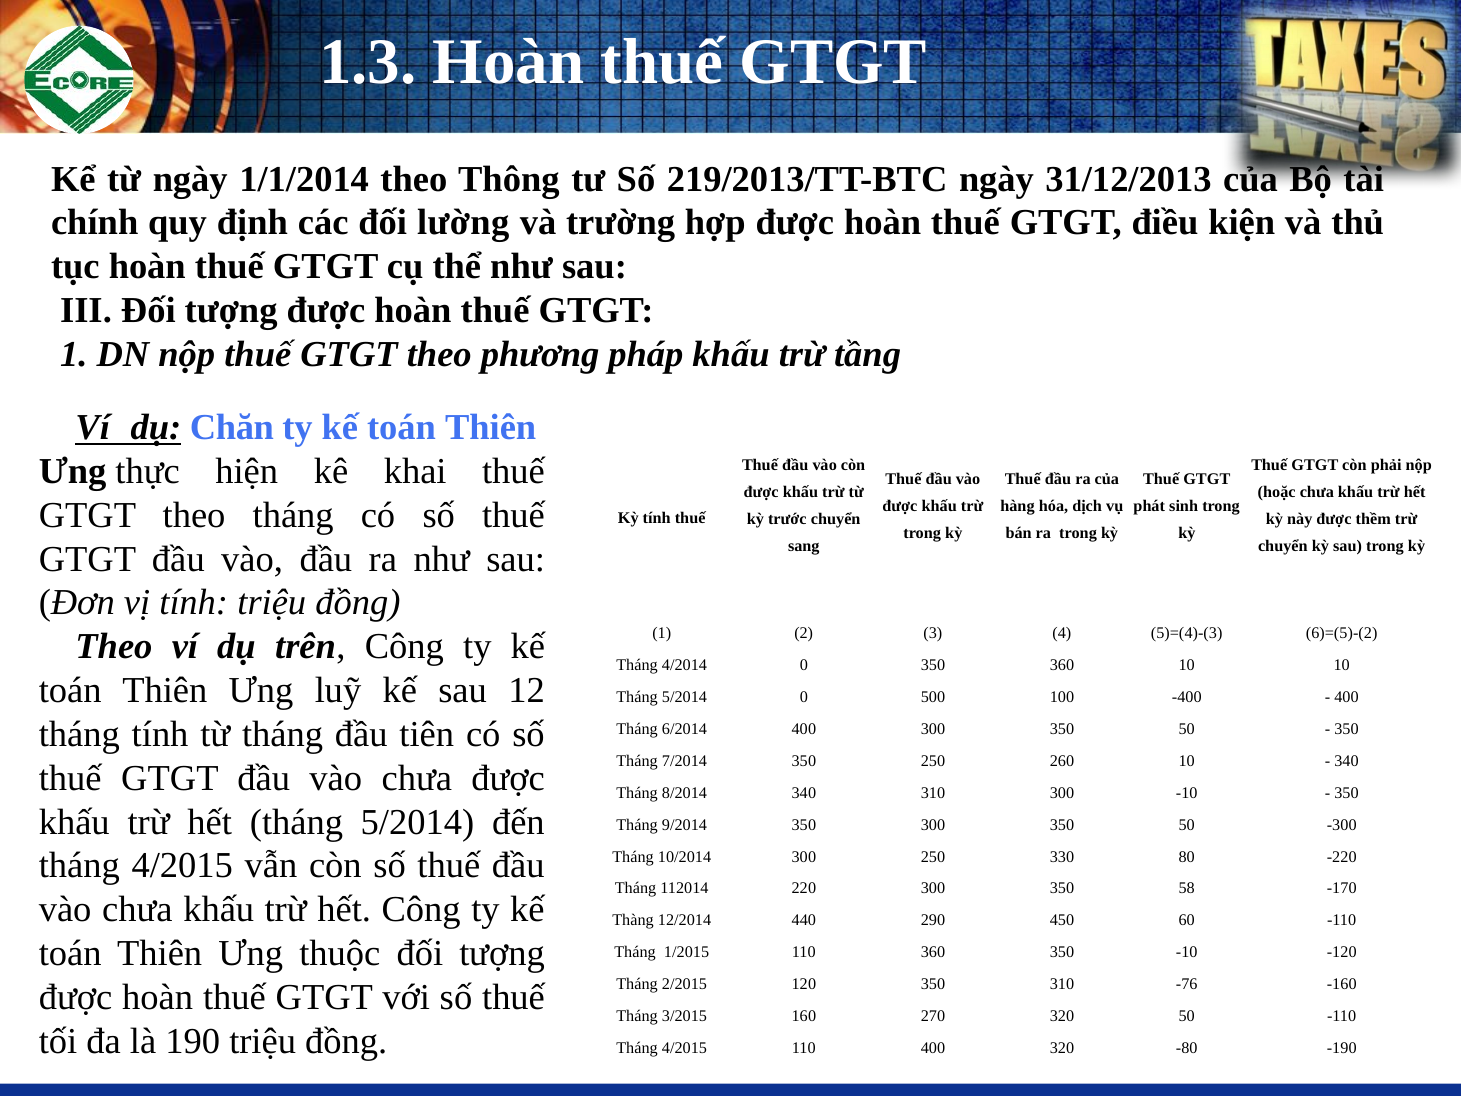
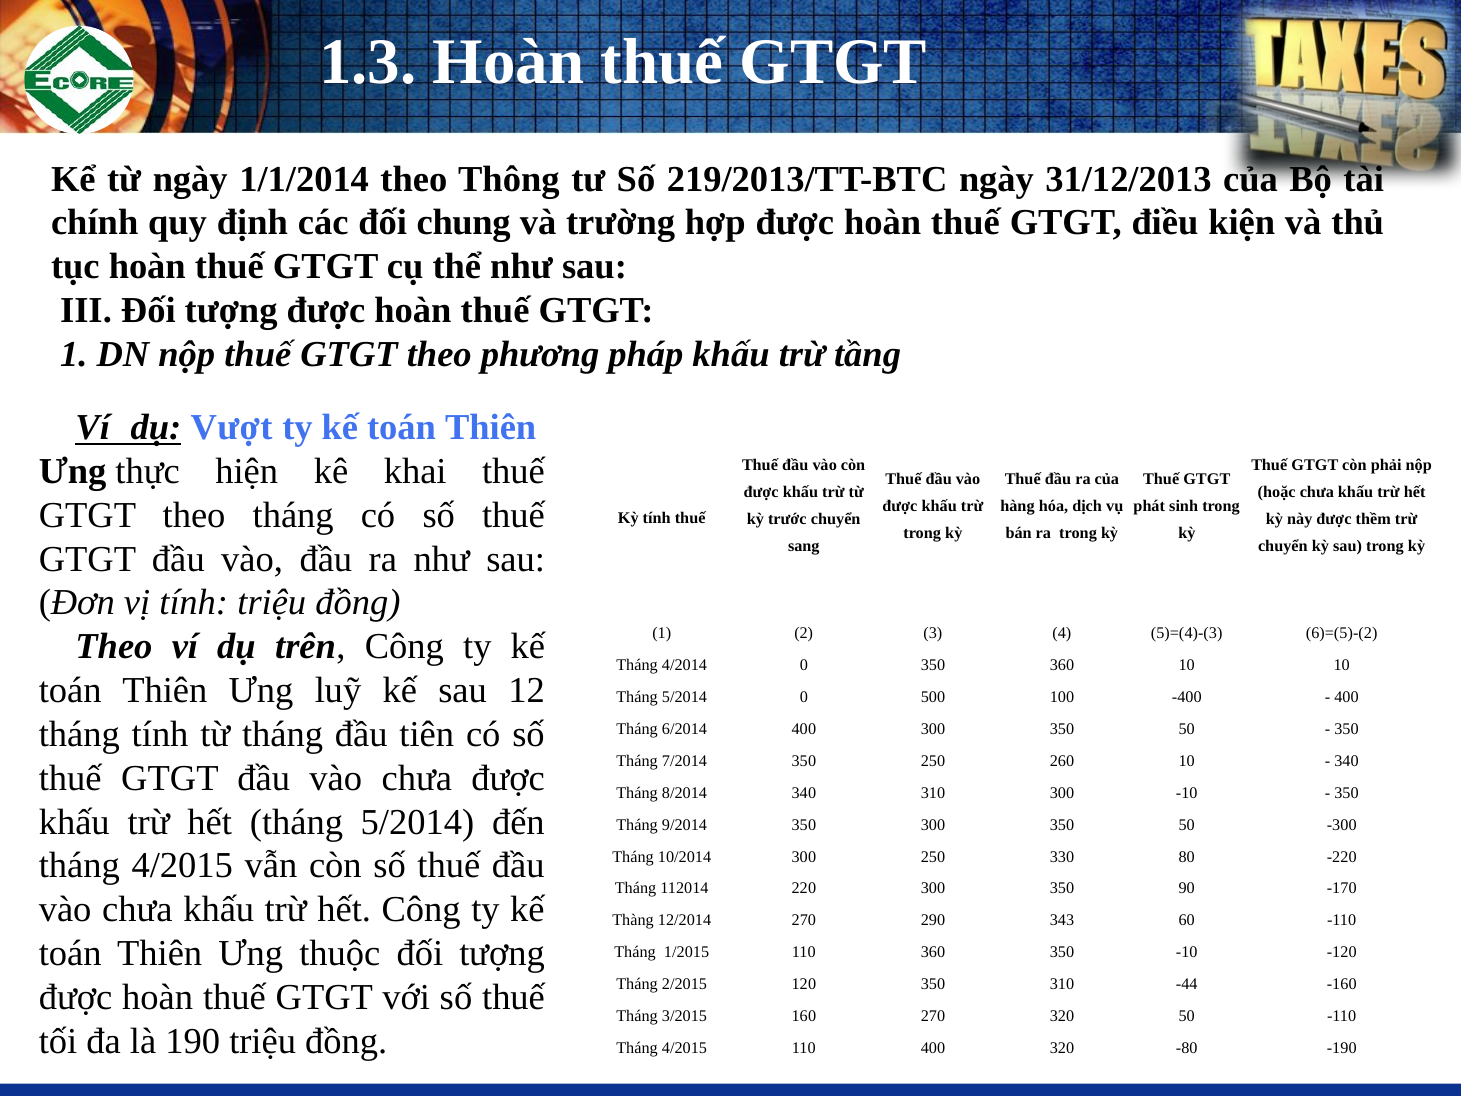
lường: lường -> chung (464, 223)
Chăn: Chăn -> Vượt (232, 427)
58: 58 -> 90 (1187, 888)
12/2014 440: 440 -> 270 (804, 920)
450: 450 -> 343 (1062, 920)
-76: -76 -> -44 (1187, 984)
